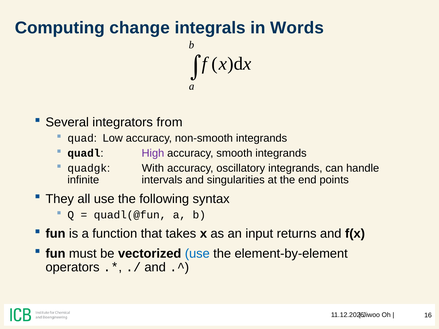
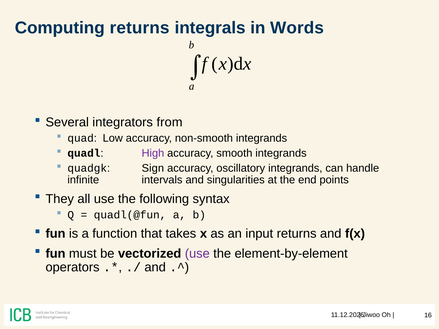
Computing change: change -> returns (140, 28)
With: With -> Sign (153, 168)
use colour: blue -> purple (197, 254)
